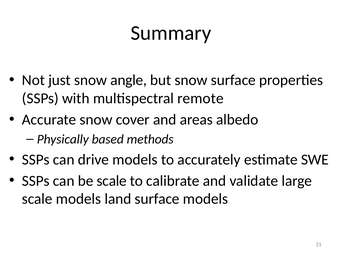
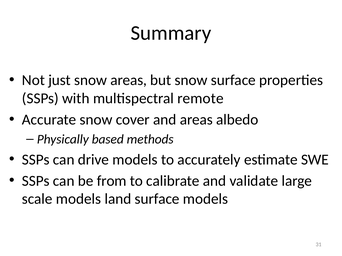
snow angle: angle -> areas (129, 80)
be scale: scale -> from (112, 181)
